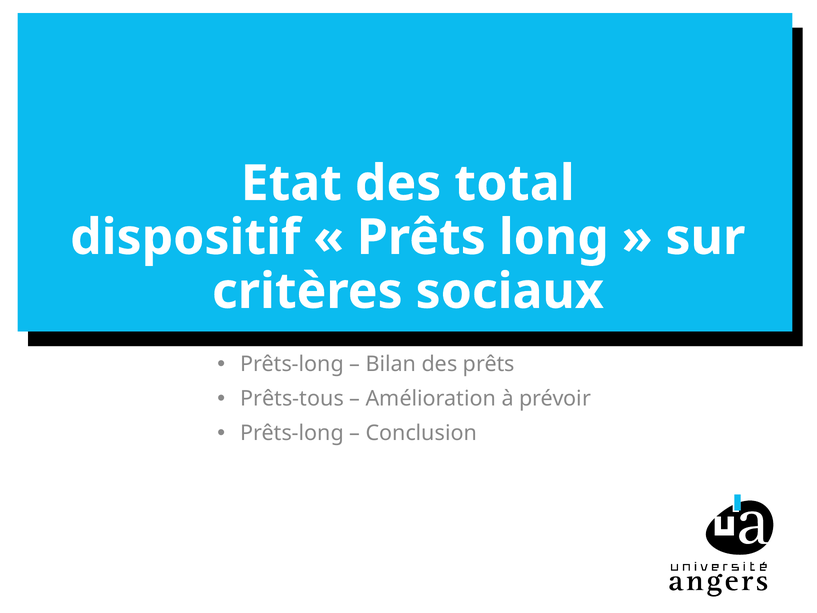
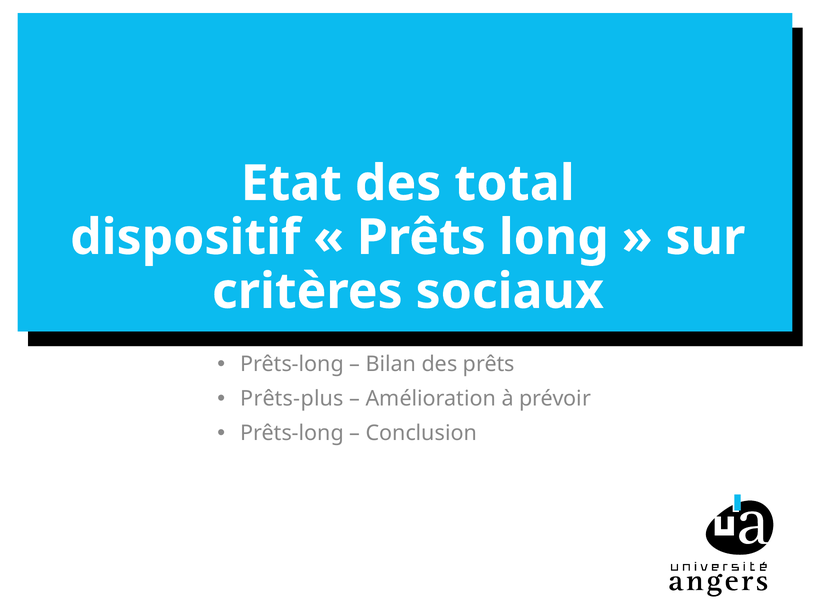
Prêts-tous: Prêts-tous -> Prêts-plus (292, 399)
